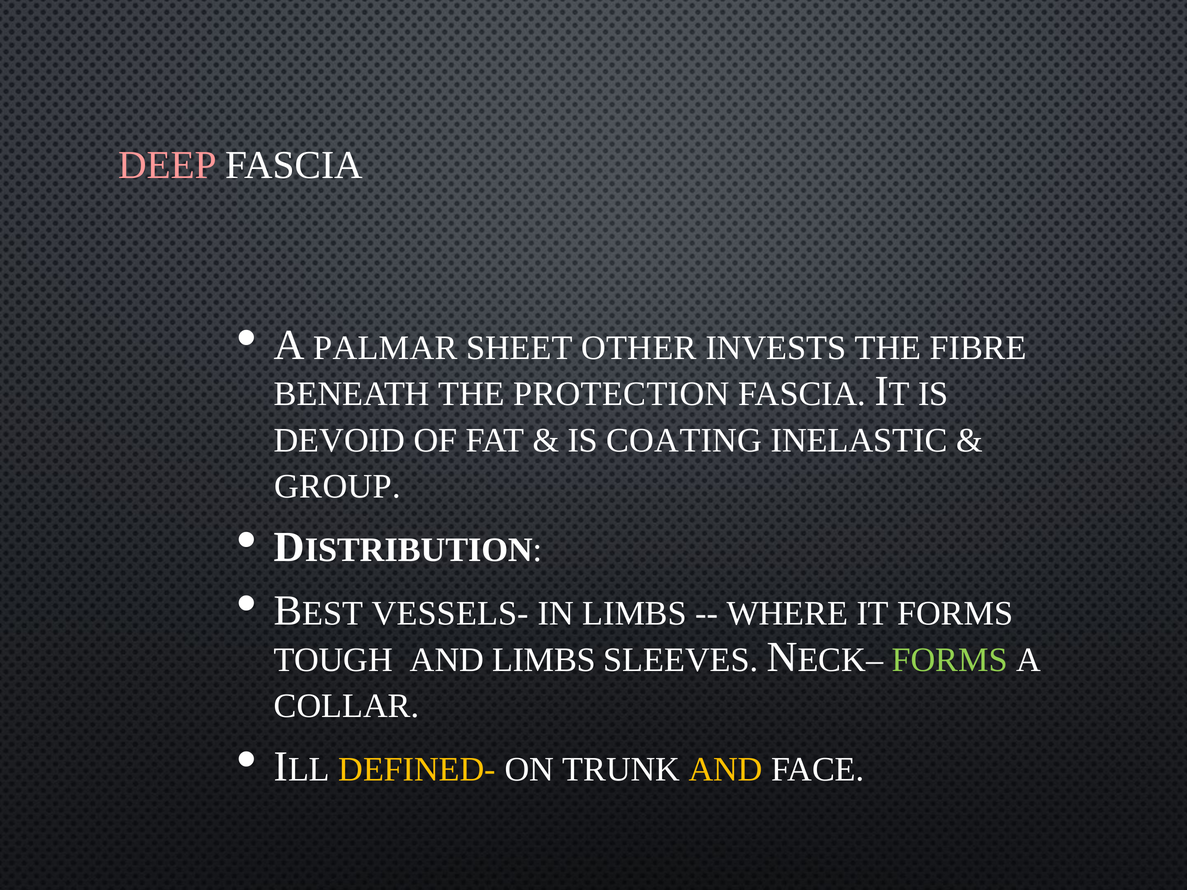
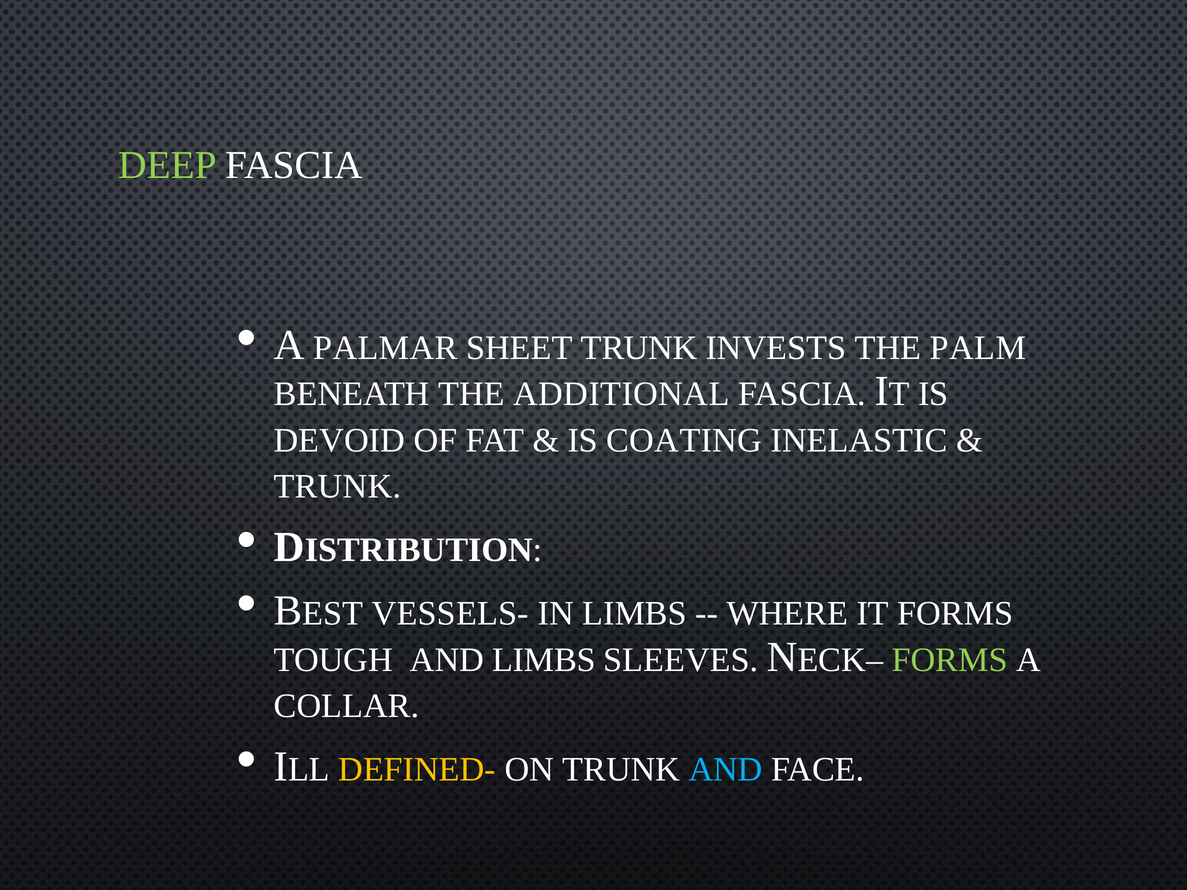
DEEP colour: pink -> light green (167, 165)
SHEET OTHER: OTHER -> TRUNK (639, 348)
FIBRE: FIBRE -> PALM (978, 348)
PROTECTION: PROTECTION -> ADDITIONAL (621, 394)
GROUP: GROUP -> TRUNK (338, 487)
AND colour: yellow -> light blue (726, 770)
